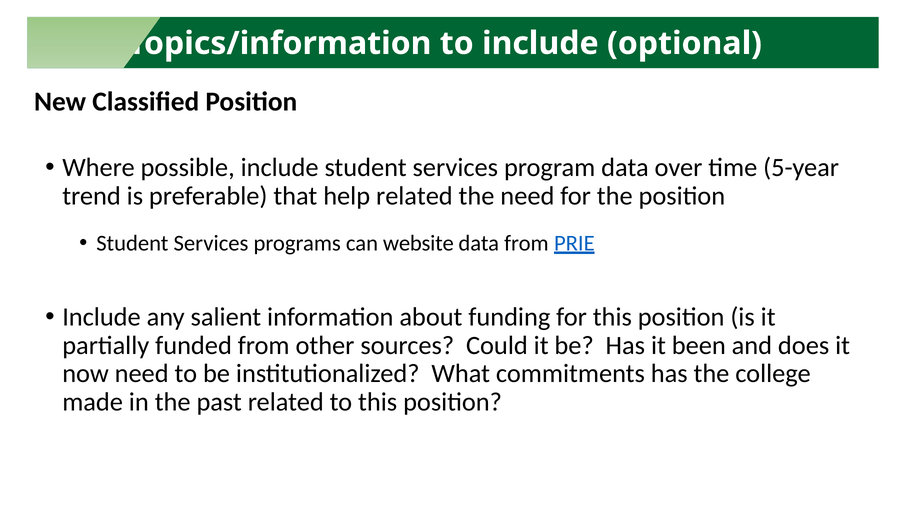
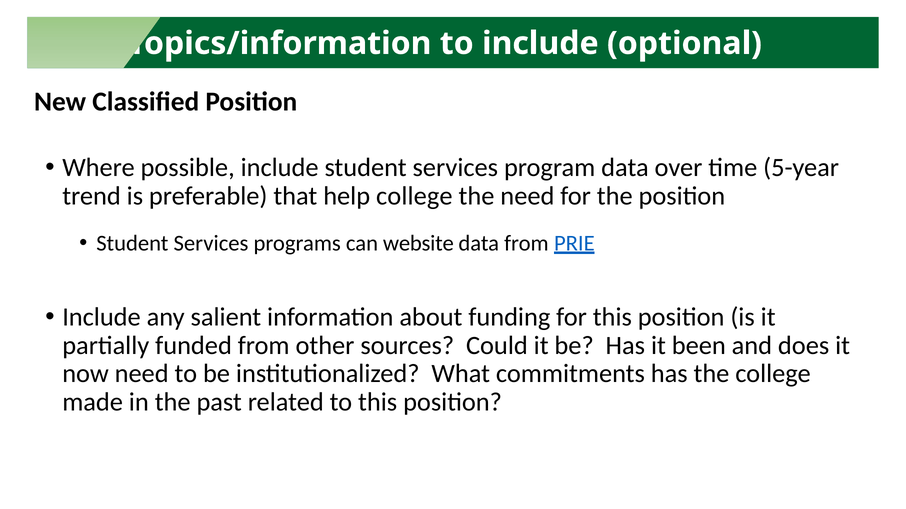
help related: related -> college (414, 196)
